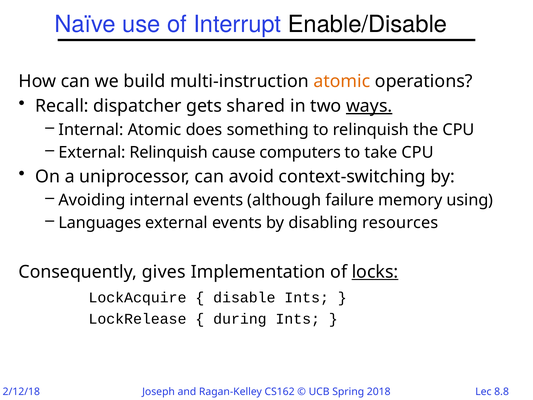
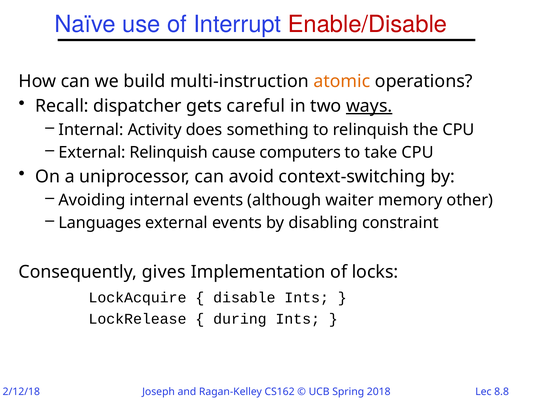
Enable/Disable colour: black -> red (367, 24)
shared: shared -> careful (256, 106)
Internal Atomic: Atomic -> Activity (155, 130)
failure: failure -> waiter (350, 200)
using: using -> other (470, 200)
resources: resources -> constraint (400, 223)
locks underline: present -> none (375, 272)
